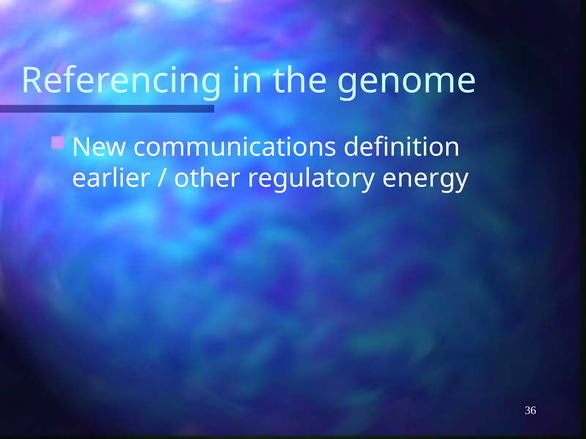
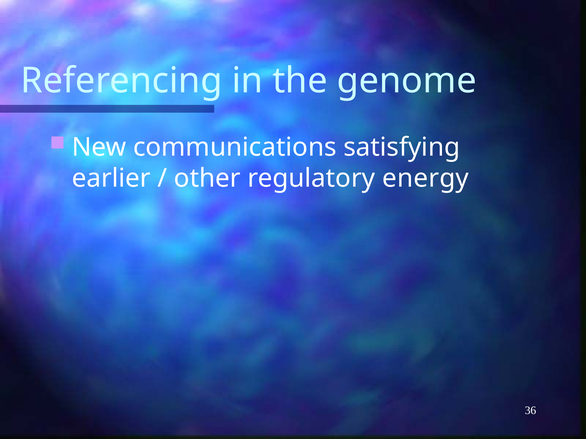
definition: definition -> satisfying (402, 147)
